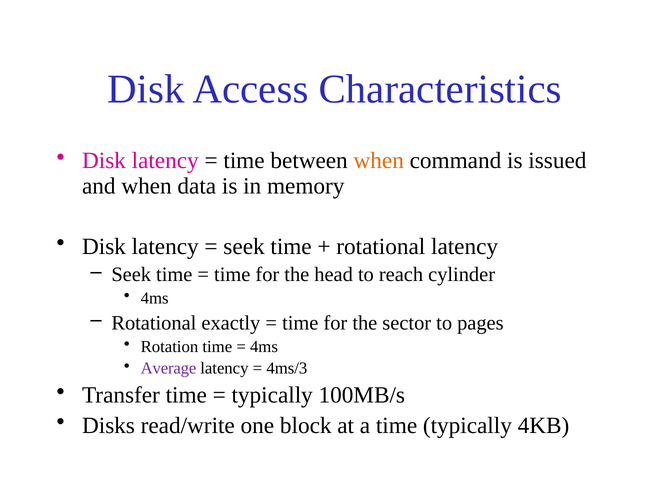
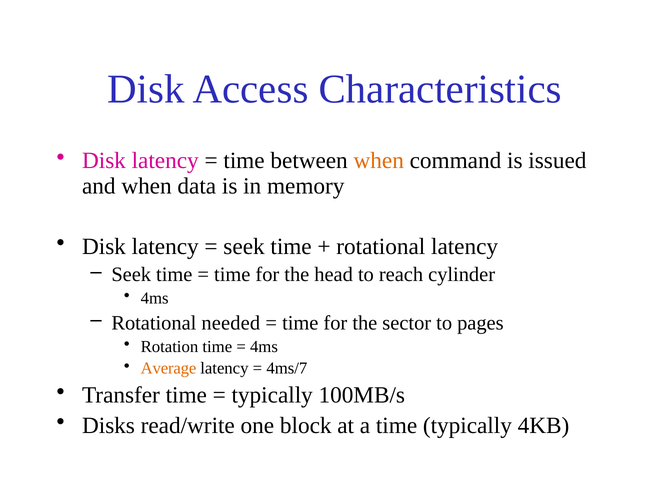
exactly: exactly -> needed (231, 323)
Average colour: purple -> orange (168, 369)
4ms/3: 4ms/3 -> 4ms/7 (287, 369)
